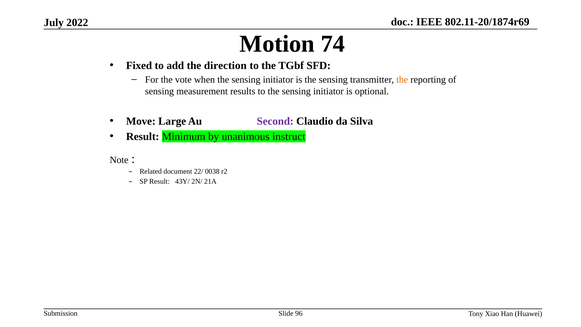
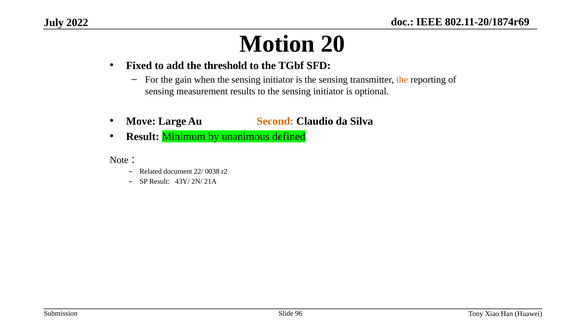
74: 74 -> 20 (333, 44)
direction: direction -> threshold (225, 65)
vote: vote -> gain (183, 80)
Second colour: purple -> orange (275, 121)
instruct: instruct -> defined (289, 136)
